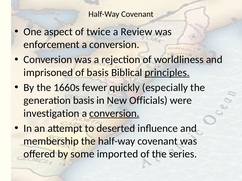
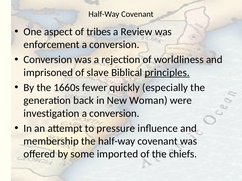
twice: twice -> tribes (99, 32)
of basis: basis -> slave (98, 73)
generation basis: basis -> back (84, 101)
Officials: Officials -> Woman (148, 101)
conversion underline: present -> none (114, 114)
deserted: deserted -> pressure (116, 129)
series: series -> chiefs (183, 154)
